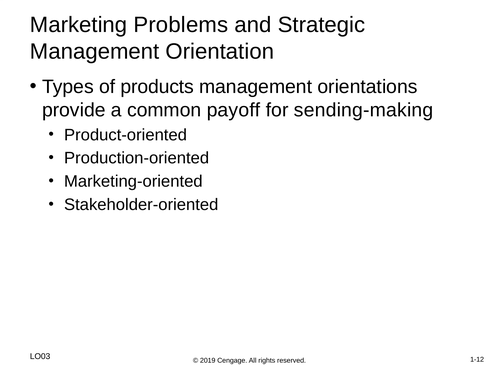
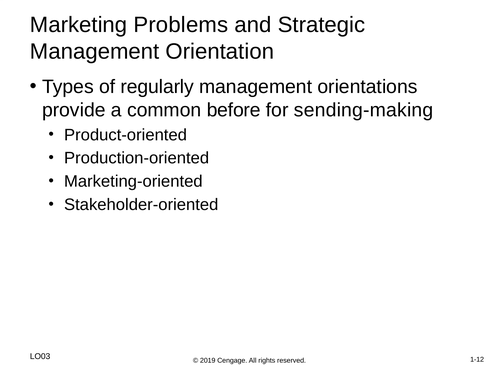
products: products -> regularly (157, 87)
payoff: payoff -> before (234, 110)
